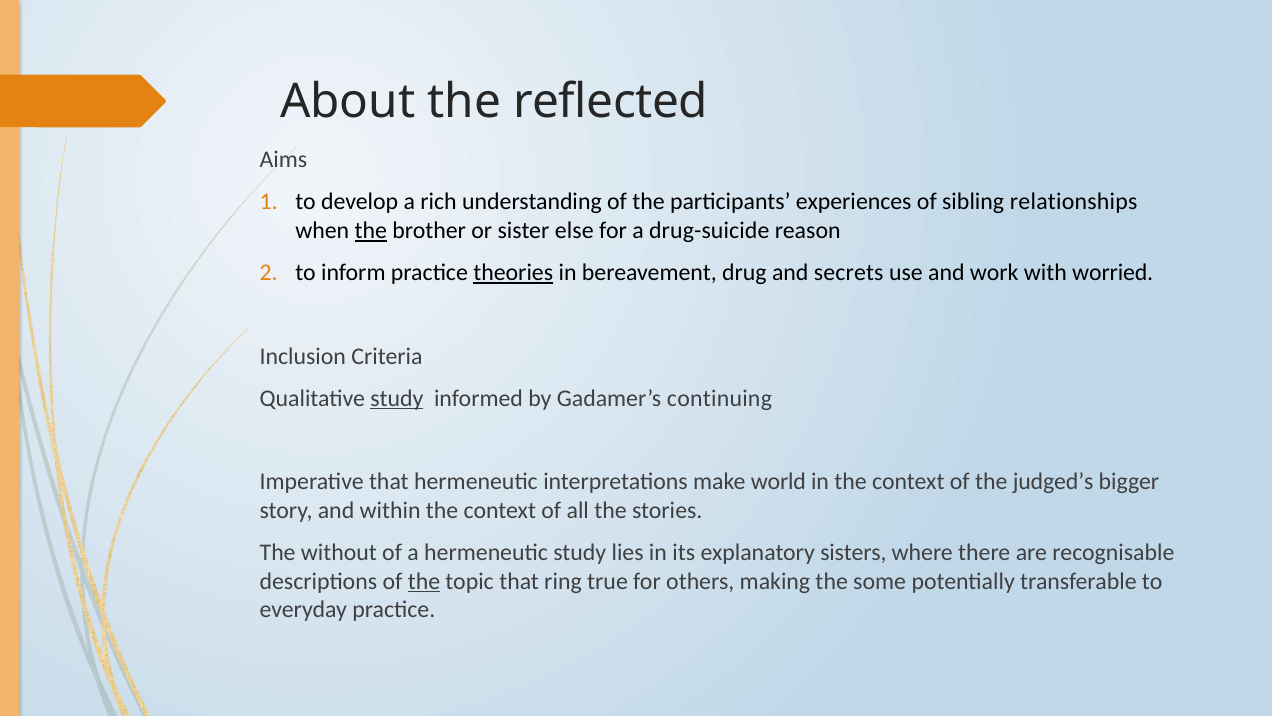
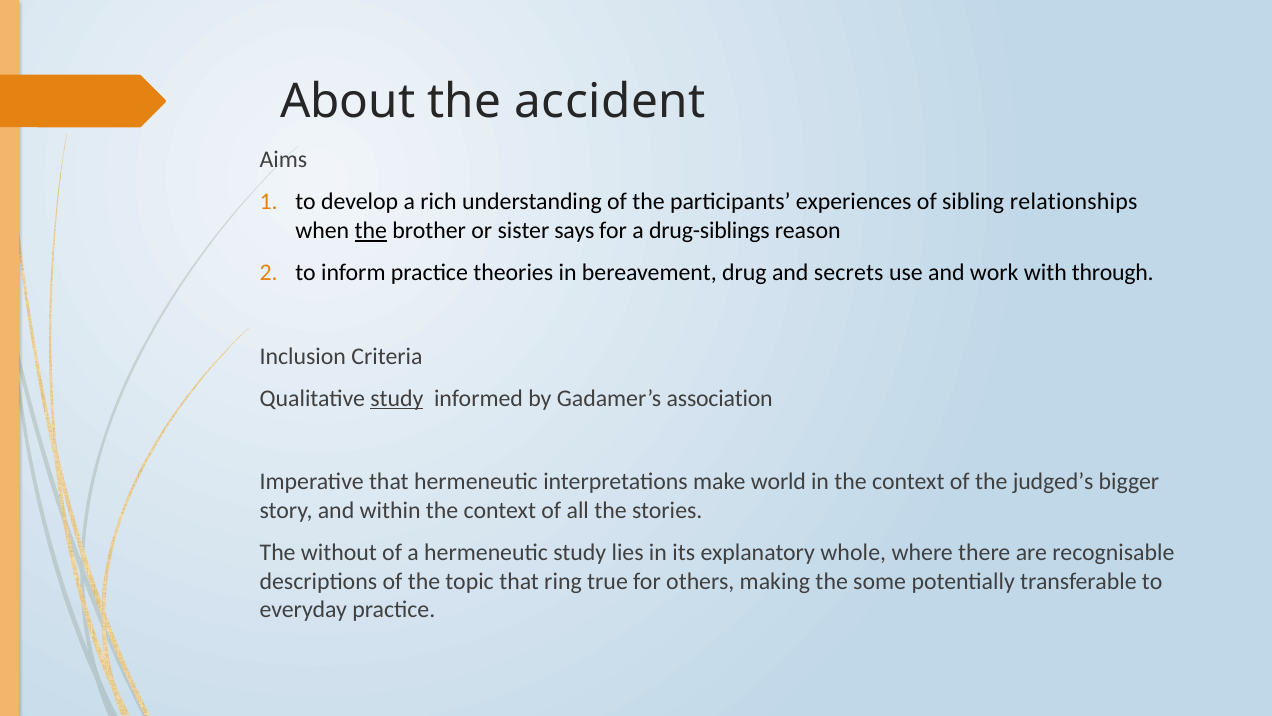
reflected: reflected -> accident (610, 102)
else: else -> says (574, 230)
drug-suicide: drug-suicide -> drug-siblings (709, 230)
theories underline: present -> none (513, 272)
worried: worried -> through (1113, 272)
continuing: continuing -> association (720, 398)
sisters: sisters -> whole (853, 552)
the underline: present -> none (424, 581)
